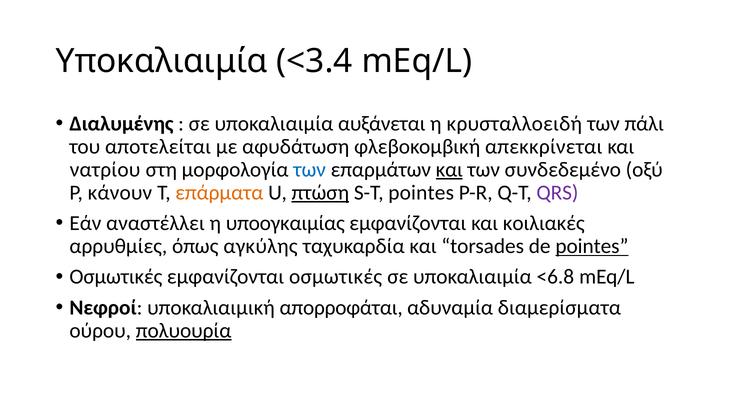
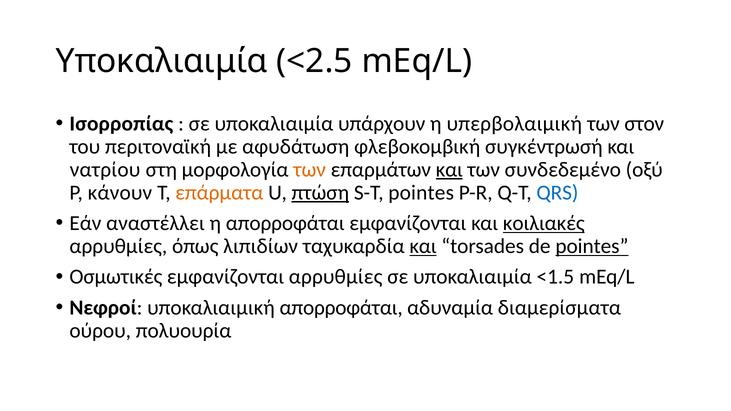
<3.4: <3.4 -> <2.5 (314, 61)
Διαλυμένης: Διαλυμένης -> Ισορροπίας (121, 124)
αυξάνεται: αυξάνεται -> υπάρχουν (382, 124)
κρυσταλλοειδή: κρυσταλλοειδή -> υπερβολαιμική (514, 124)
πάλι: πάλι -> στον (644, 124)
αποτελείται: αποτελείται -> περιτοναϊκή (158, 147)
απεκκρίνεται: απεκκρίνεται -> συγκέντρωσή (544, 147)
των colour: blue -> orange (310, 170)
QRS colour: purple -> blue (557, 193)
η υποογκαιμίας: υποογκαιμίας -> απορροφάται (285, 223)
κοιλιακές underline: none -> present (544, 223)
αγκύλης: αγκύλης -> λιπιδίων (261, 246)
και underline: none -> present (423, 246)
εμφανίζονται οσμωτικές: οσμωτικές -> αρρυθμίες (336, 277)
<6.8: <6.8 -> <1.5 (555, 277)
πολυουρία underline: present -> none (184, 331)
